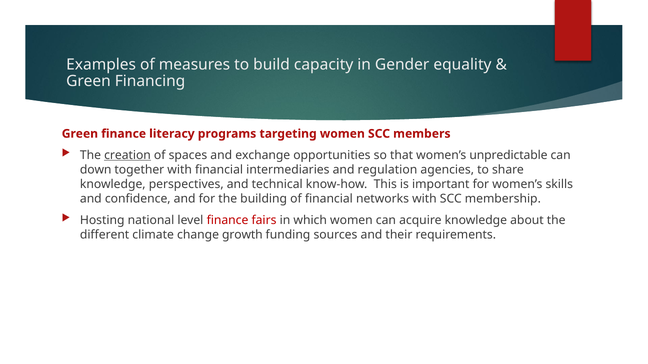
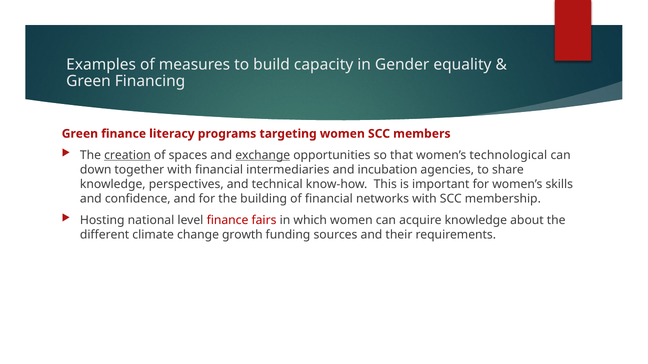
exchange underline: none -> present (263, 155)
unpredictable: unpredictable -> technological (508, 155)
regulation: regulation -> incubation (388, 170)
